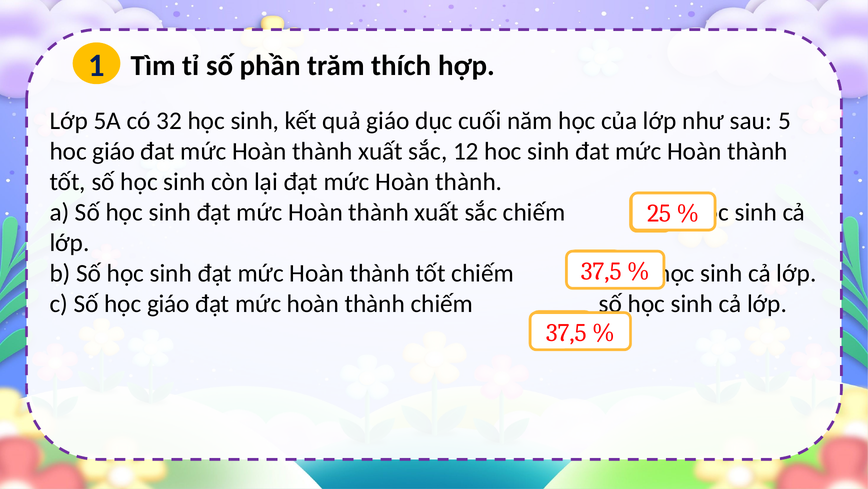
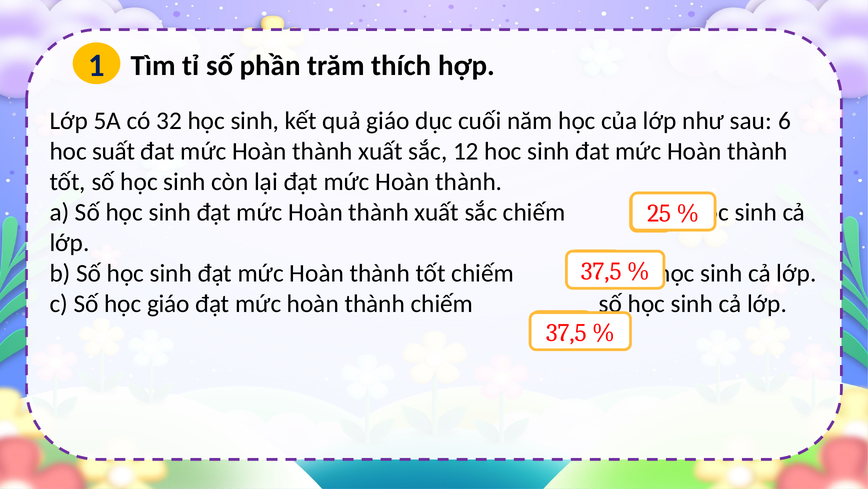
5: 5 -> 6 (785, 121)
hoc giáo: giáo -> suất (114, 151)
